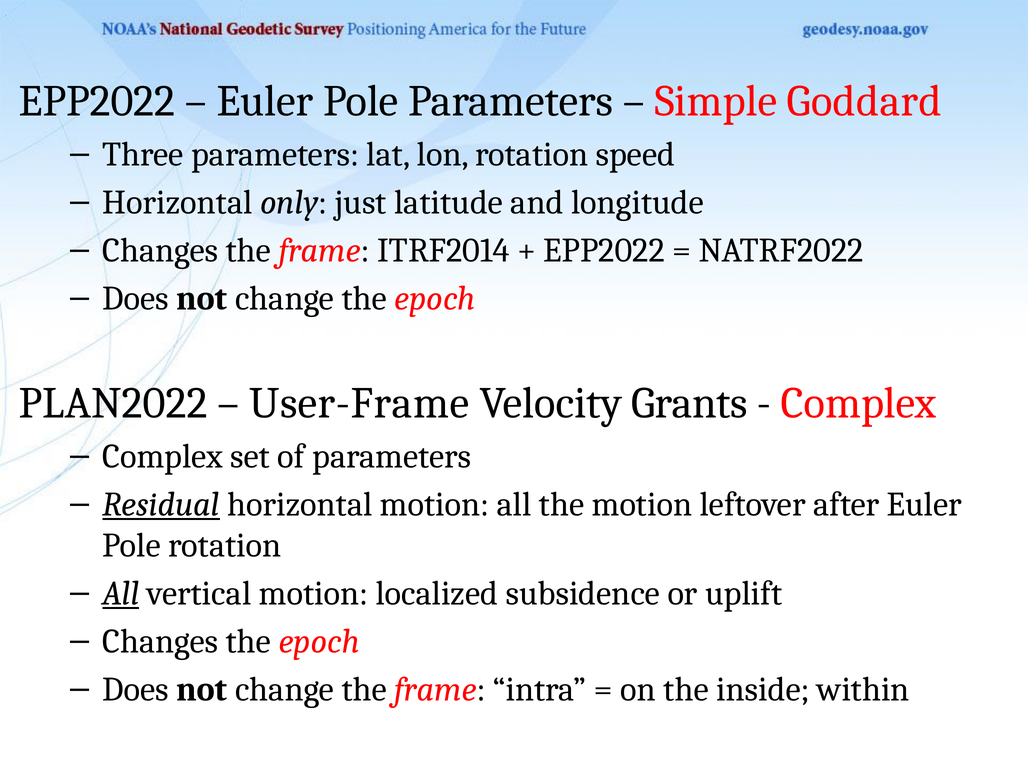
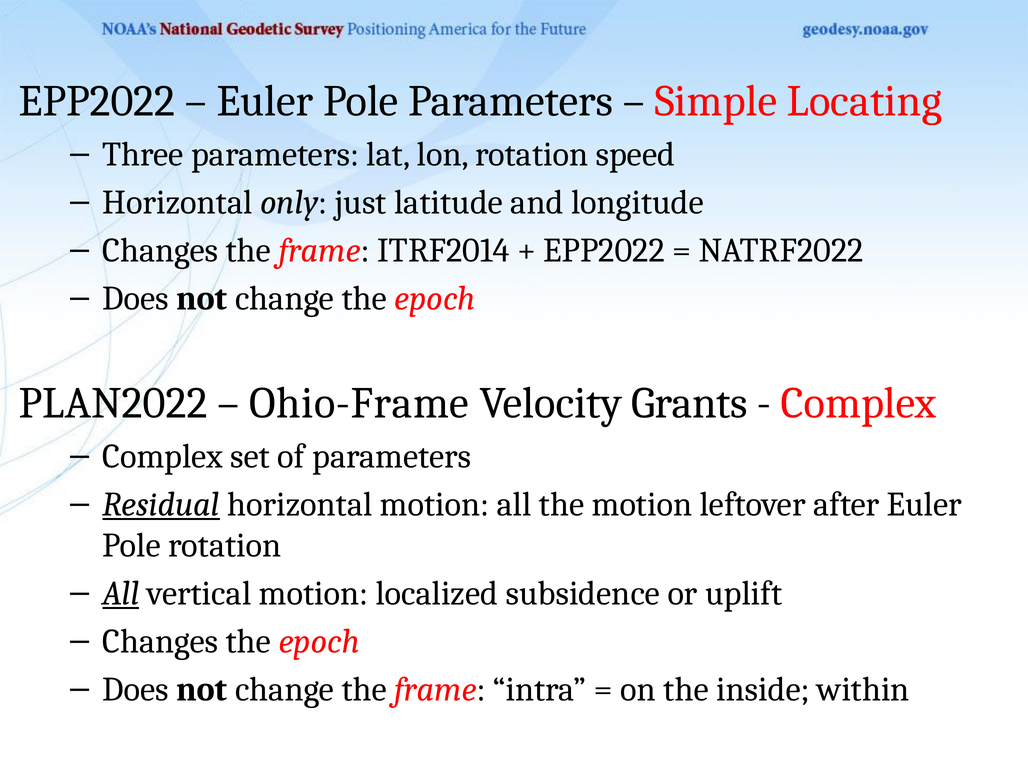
Goddard: Goddard -> Locating (864, 101)
User-Frame: User-Frame -> Ohio-Frame (359, 403)
